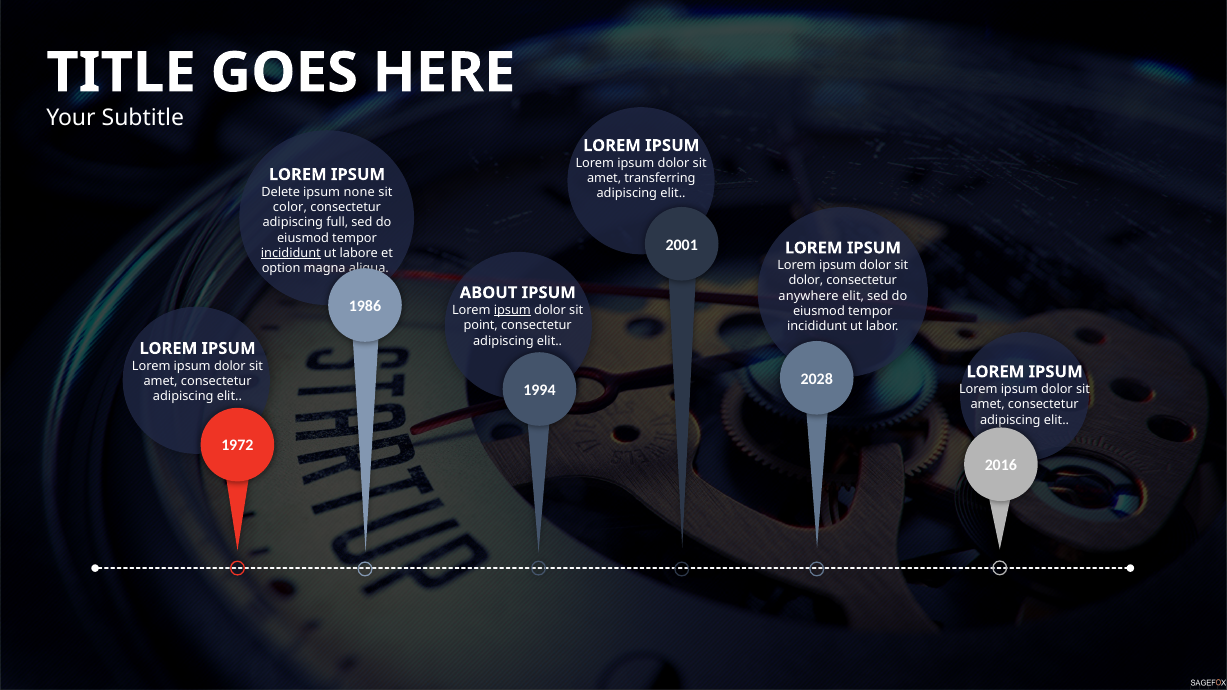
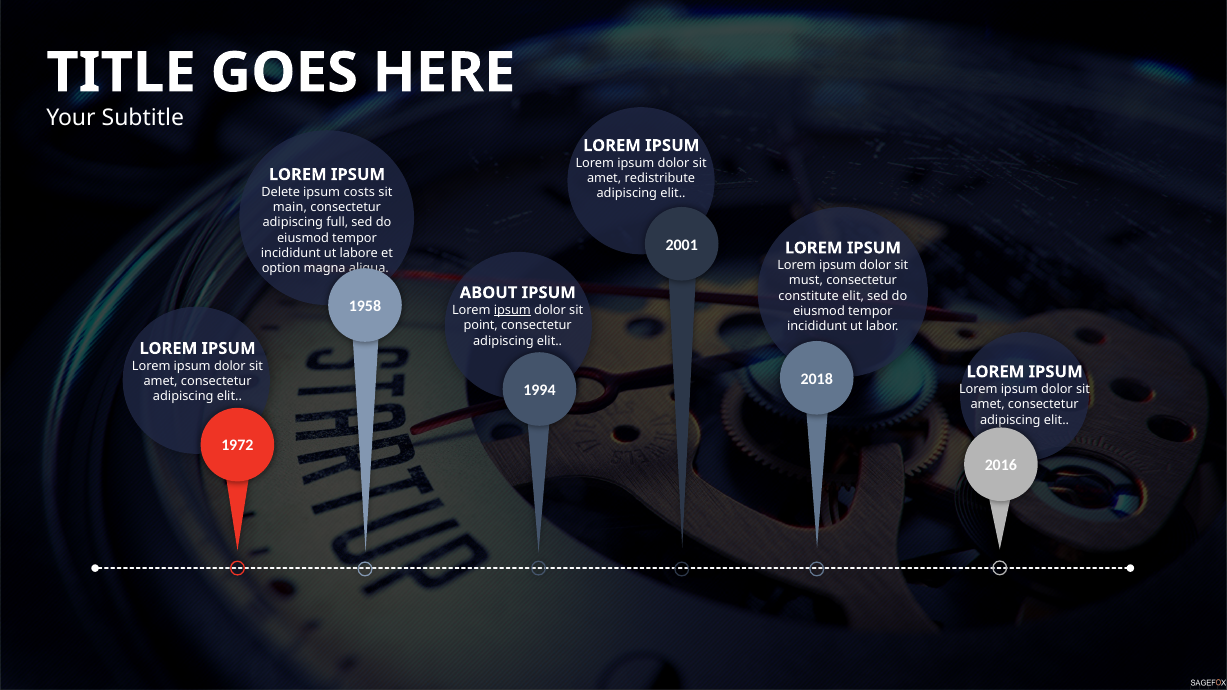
transferring: transferring -> redistribute (660, 178)
none: none -> costs (359, 192)
color: color -> main (290, 207)
incididunt underline: present -> none (291, 253)
dolor: dolor -> must (806, 281)
anywhere: anywhere -> constitute (809, 296)
1986: 1986 -> 1958 (365, 306)
2028: 2028 -> 2018 (817, 379)
